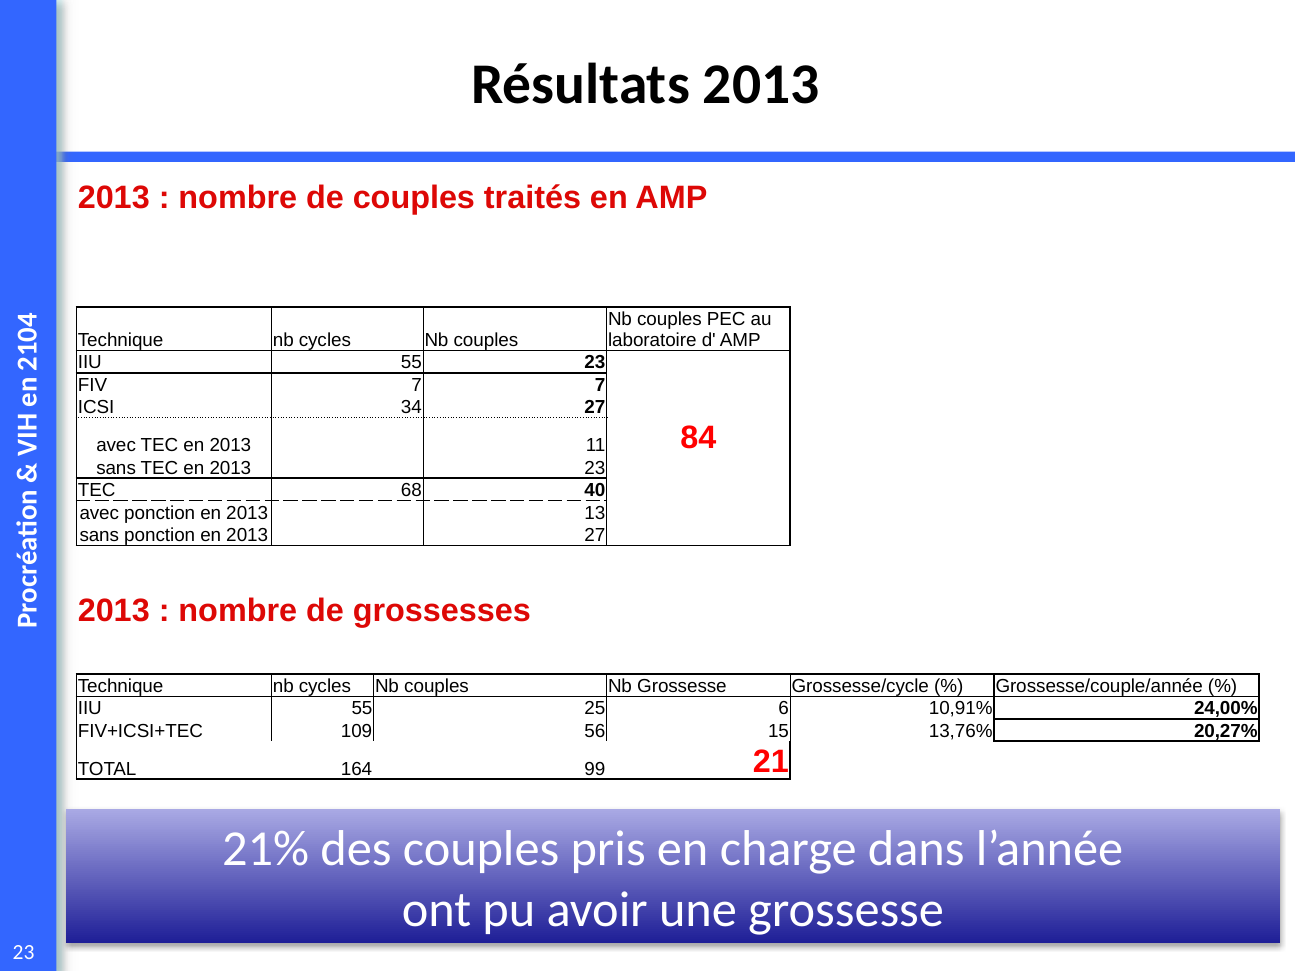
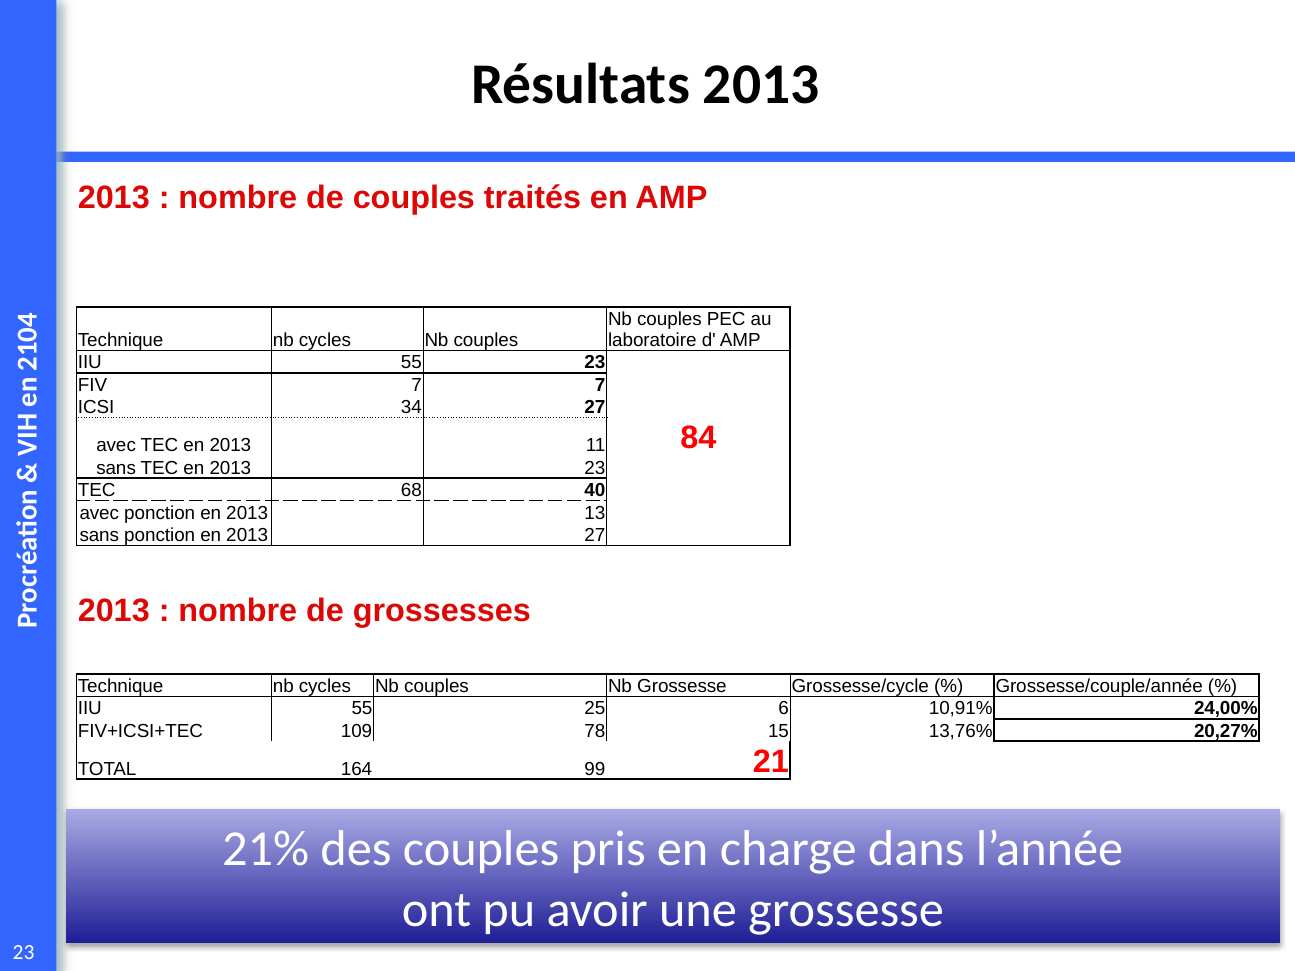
56: 56 -> 78 (595, 731)
